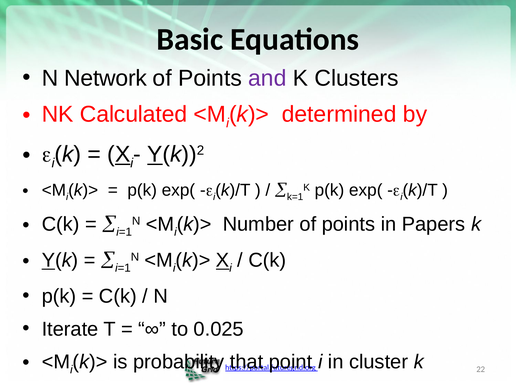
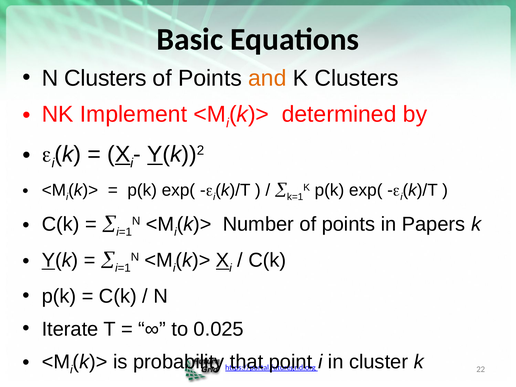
N Network: Network -> Clusters (106, 78)
and colour: purple -> orange (267, 78)
Calculated: Calculated -> Implement (134, 114)
